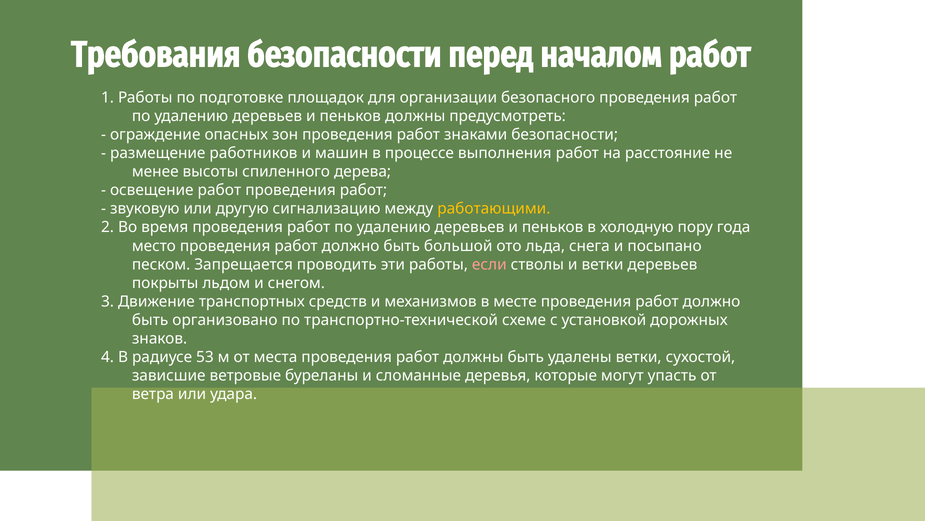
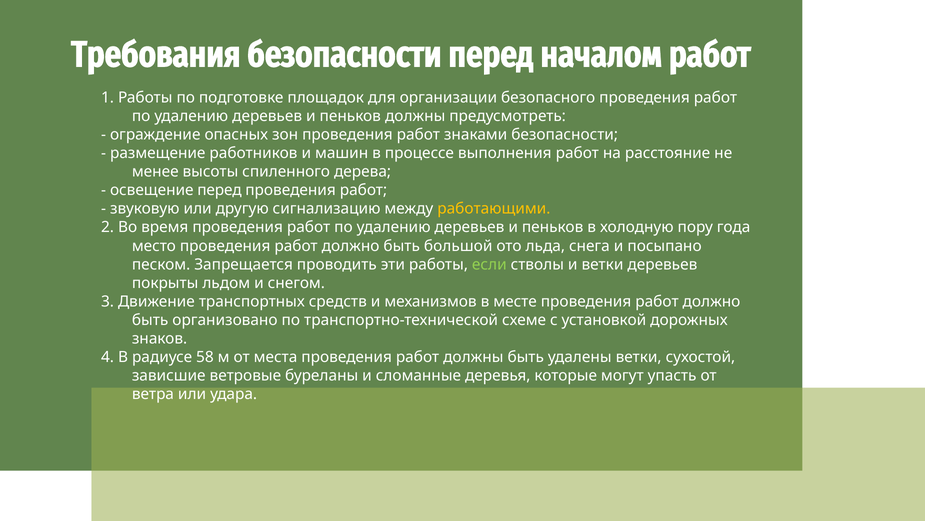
освещение работ: работ -> перед (220, 190)
если colour: pink -> light green (489, 264)
53: 53 -> 58 (205, 357)
